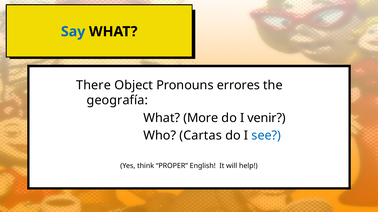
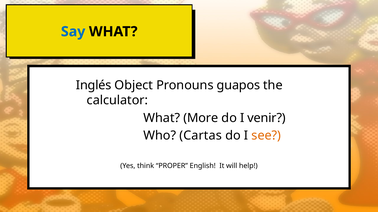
There: There -> Inglés (94, 85)
errores: errores -> guapos (238, 85)
geografía: geografía -> calculator (117, 101)
see colour: blue -> orange (266, 136)
